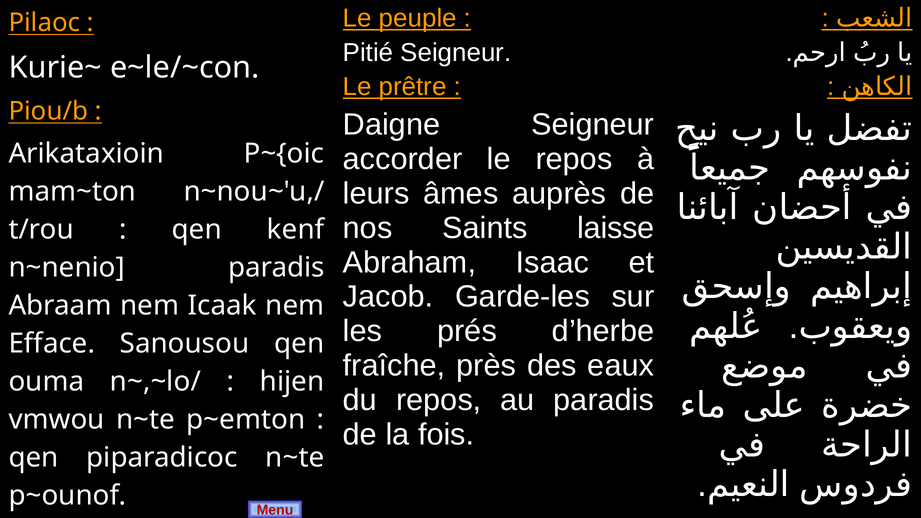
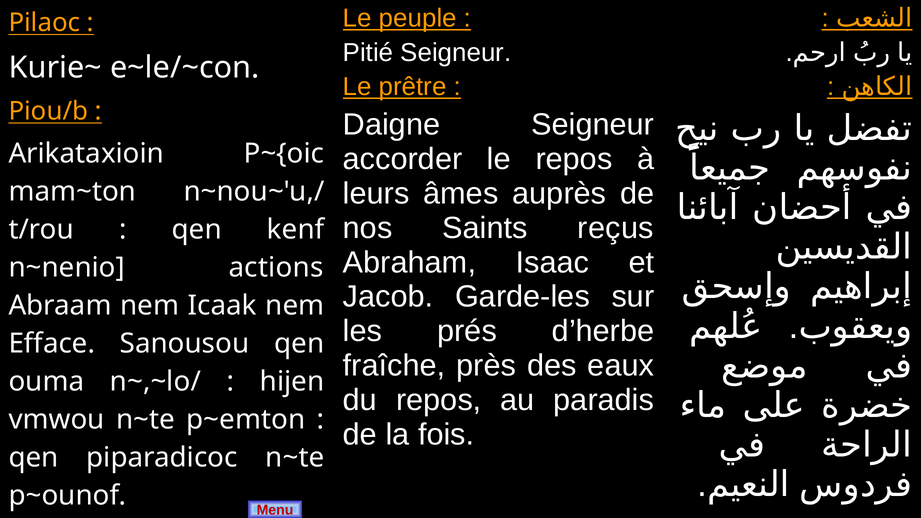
laisse: laisse -> reçus (616, 228)
n~nenio paradis: paradis -> actions (276, 267)
